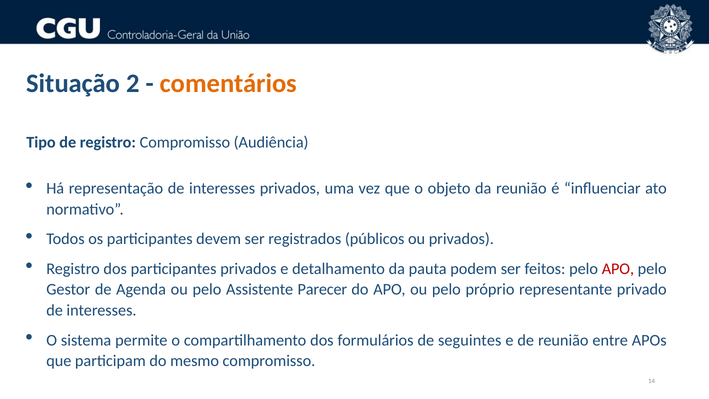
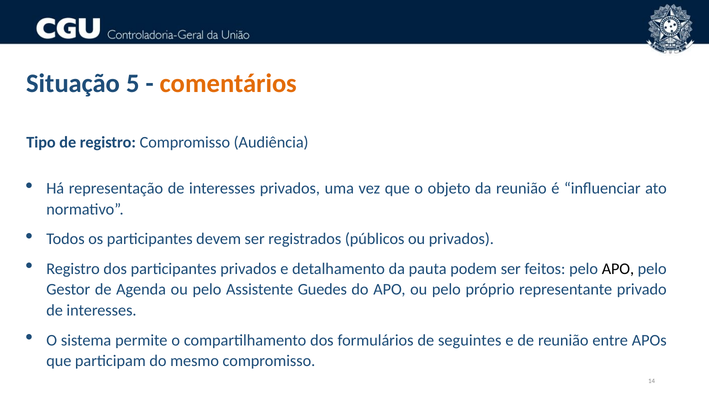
2: 2 -> 5 (133, 83)
APO colour: red -> black (618, 269)
Parecer: Parecer -> Guedes (322, 289)
